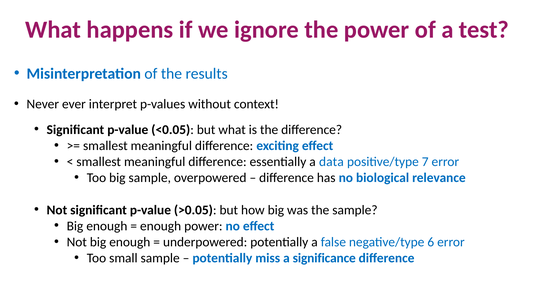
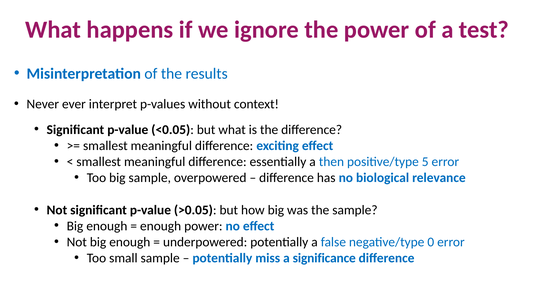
data: data -> then (331, 162)
7: 7 -> 5 (425, 162)
6: 6 -> 0 (431, 242)
